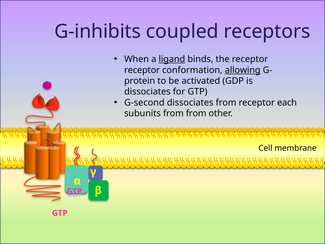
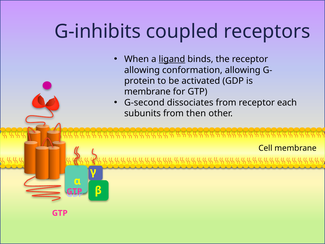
receptor: receptor -> allowing (142, 70)
allowing underline: present -> none (243, 70)
dissociates: dissociates -> membrane (147, 92)
from from: from -> then (196, 113)
